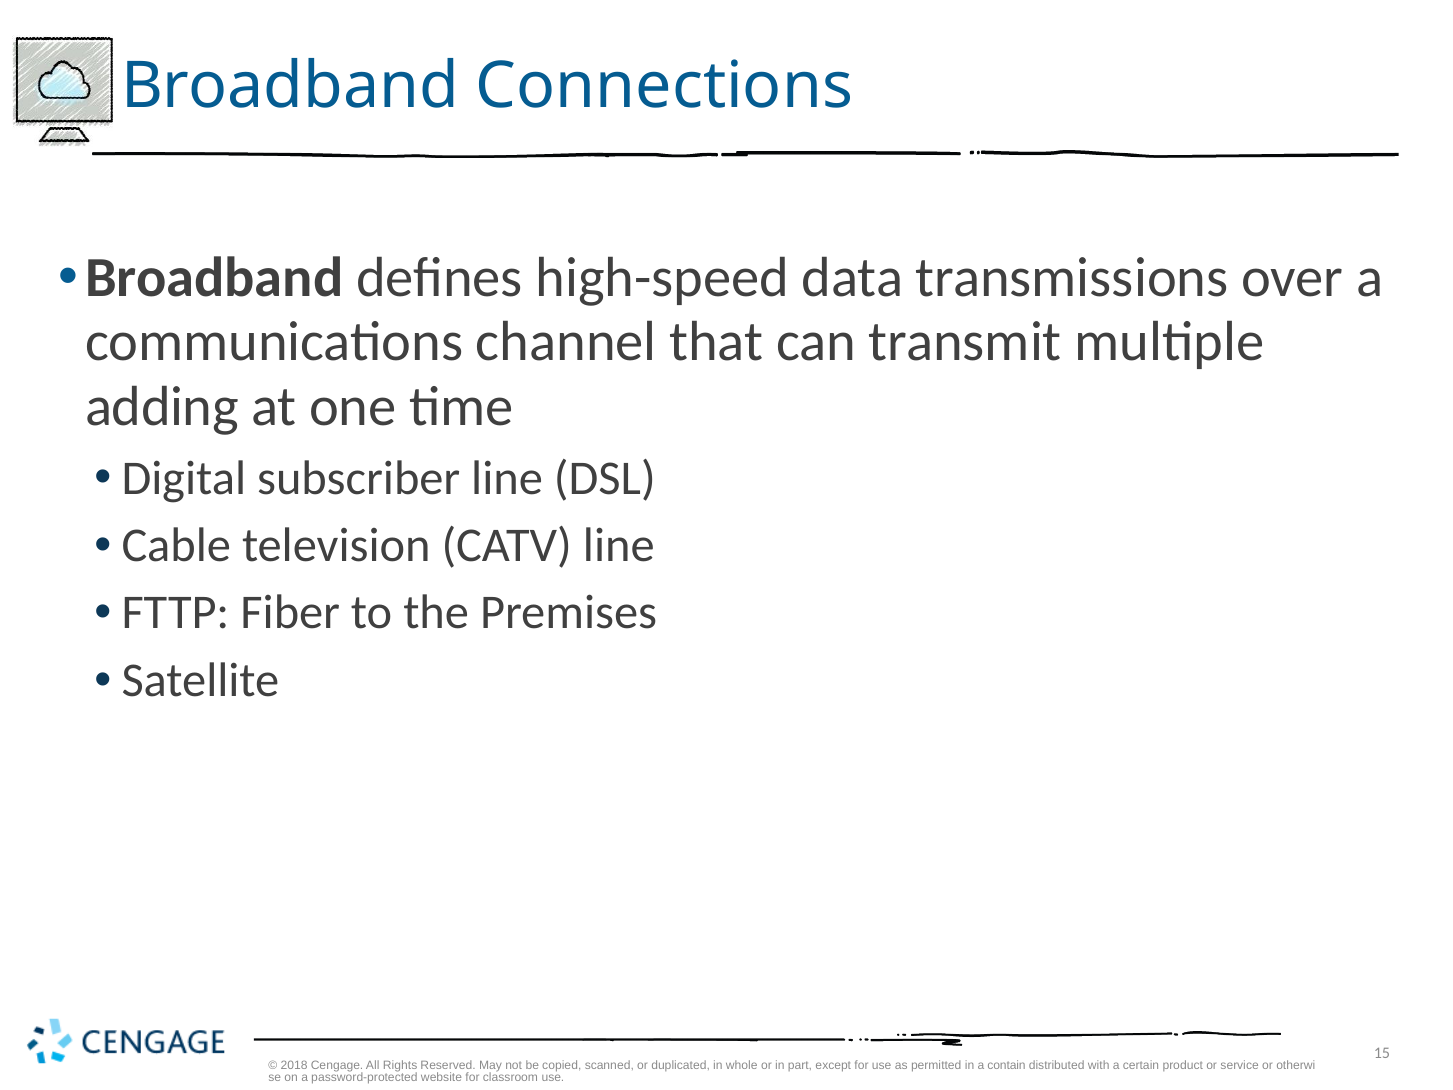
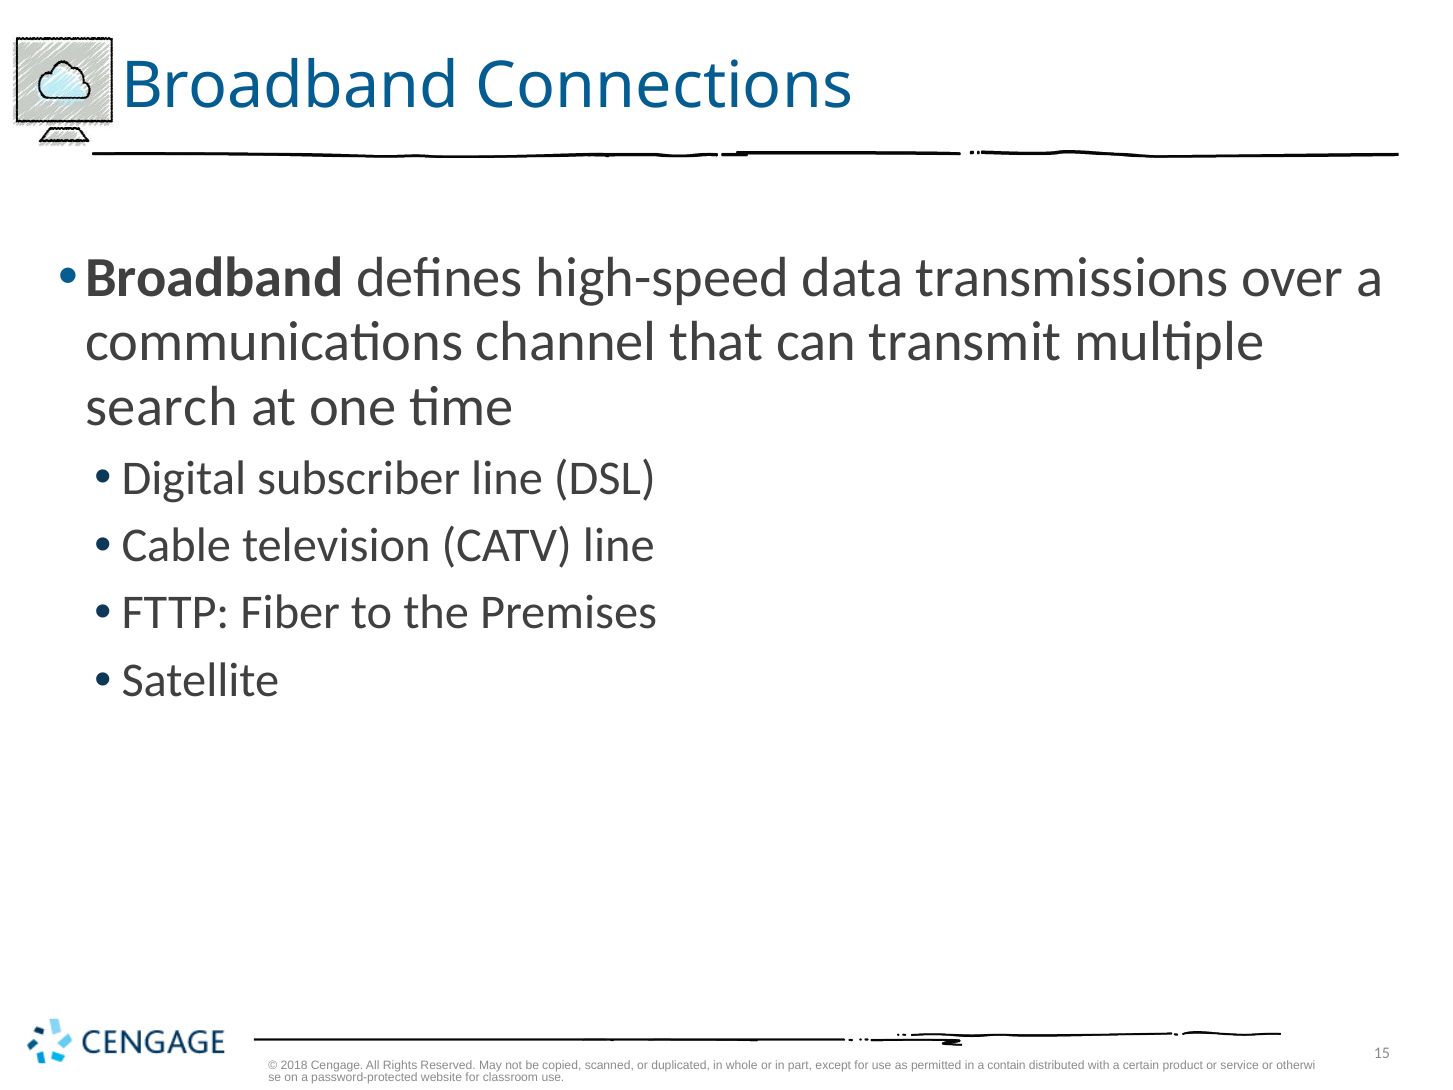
adding: adding -> search (162, 406)
